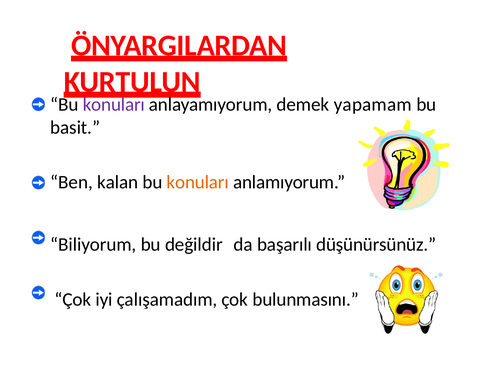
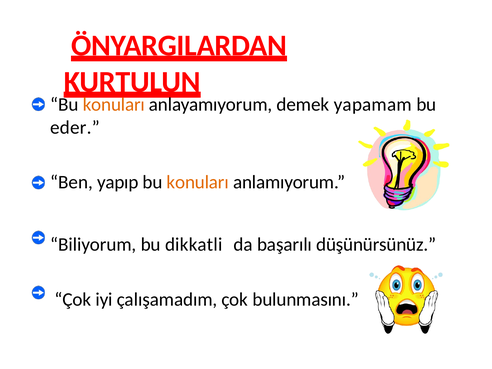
konuları colour: purple -> orange (114, 105)
basit: basit -> eder (75, 127)
kalan: kalan -> yapıp (118, 182)
değildir: değildir -> dikkatli (194, 244)
